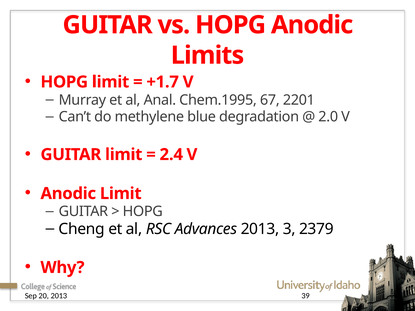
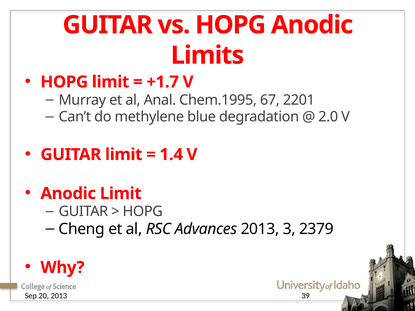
2.4: 2.4 -> 1.4 (171, 155)
